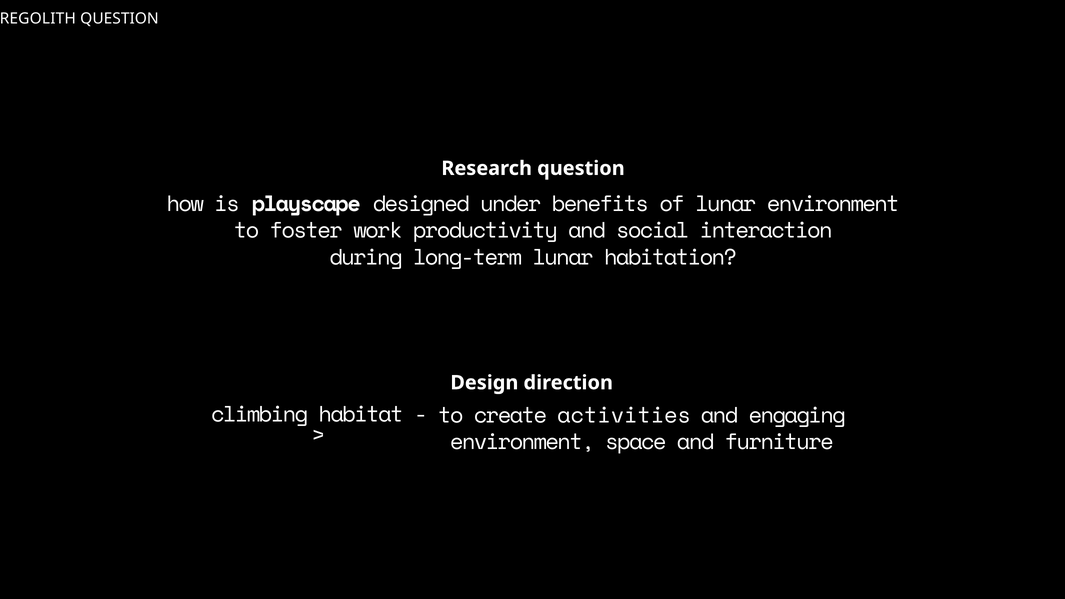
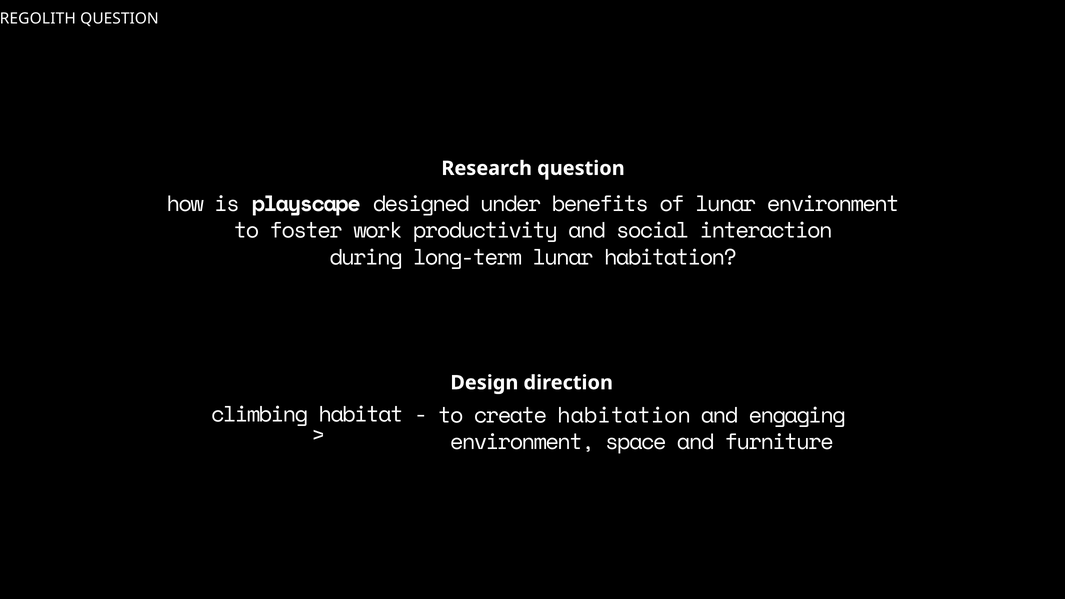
create activities: activities -> habitation (624, 415)
